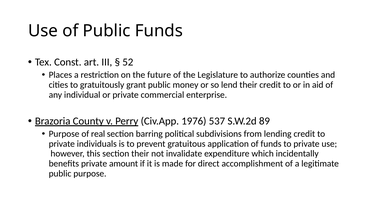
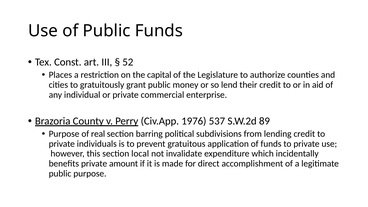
future: future -> capital (159, 75)
section their: their -> local (140, 154)
